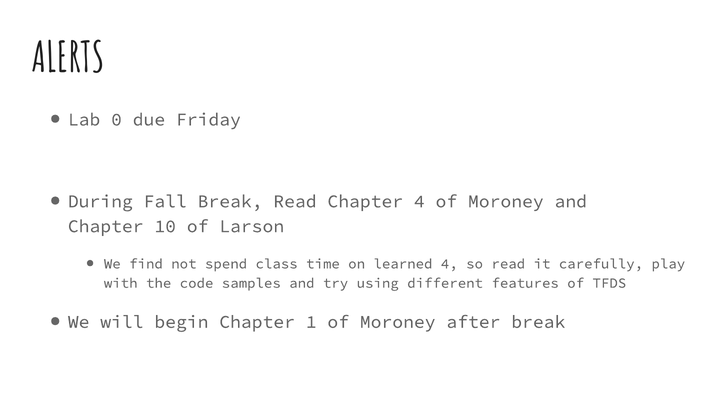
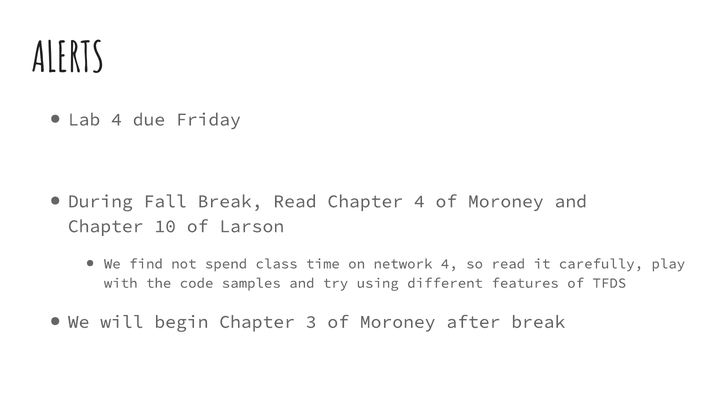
Lab 0: 0 -> 4 (117, 119)
learned: learned -> network (403, 263)
1: 1 -> 3 (311, 322)
